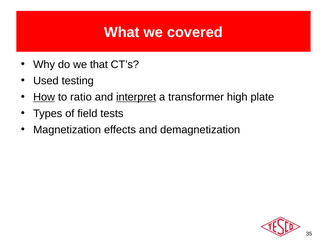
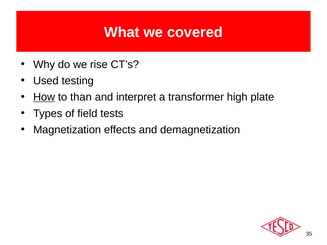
that: that -> rise (99, 64)
ratio: ratio -> than (81, 97)
interpret underline: present -> none (136, 97)
